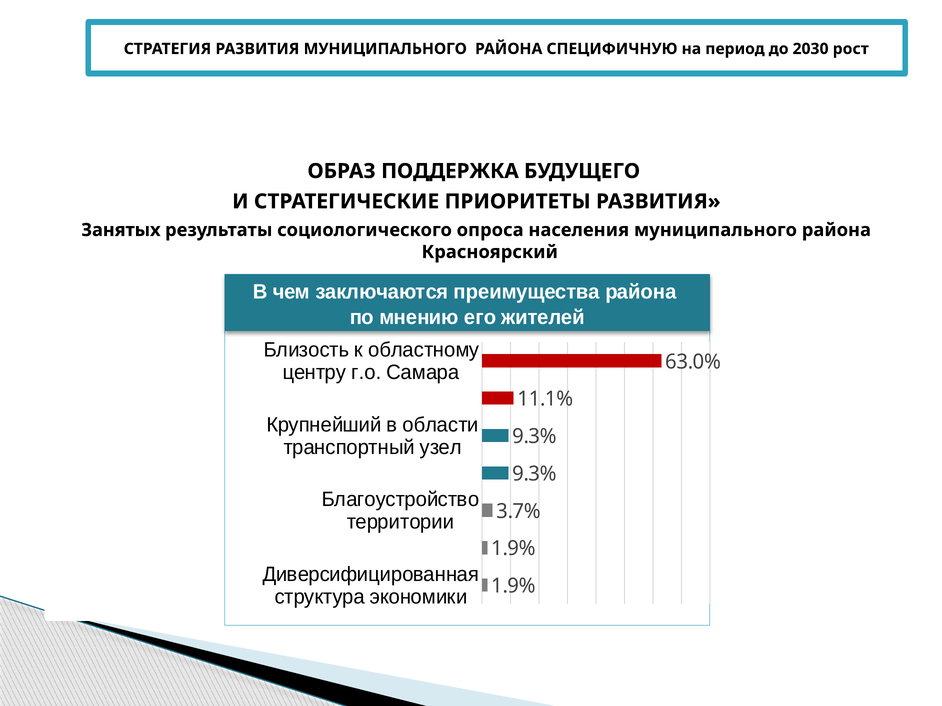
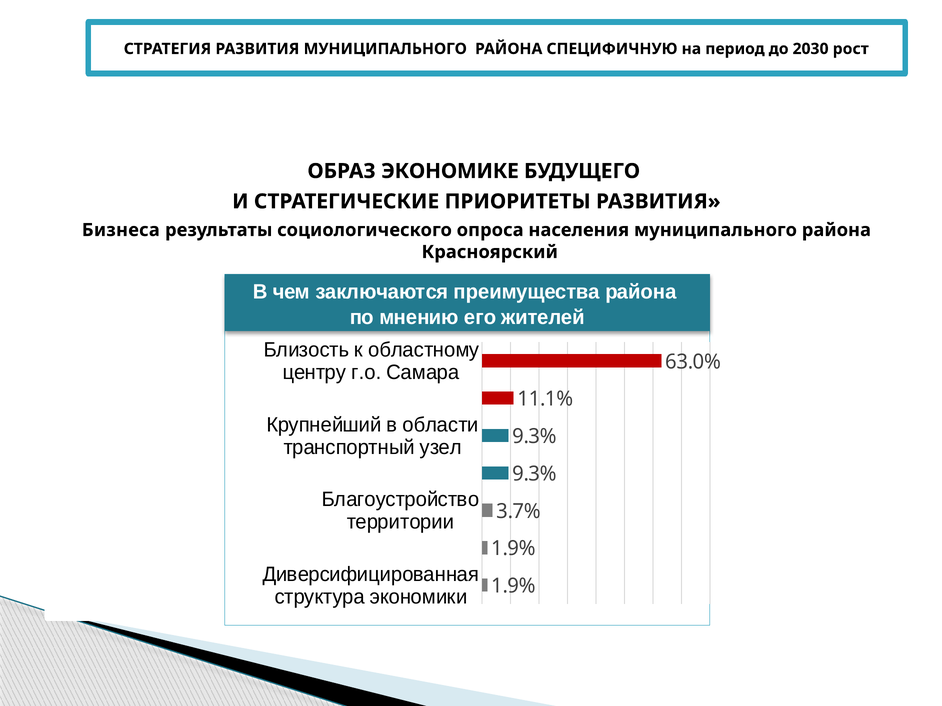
ПОДДЕРЖКА: ПОДДЕРЖКА -> ЭКОНОМИКЕ (450, 171)
Занятых: Занятых -> Бизнеса (121, 230)
